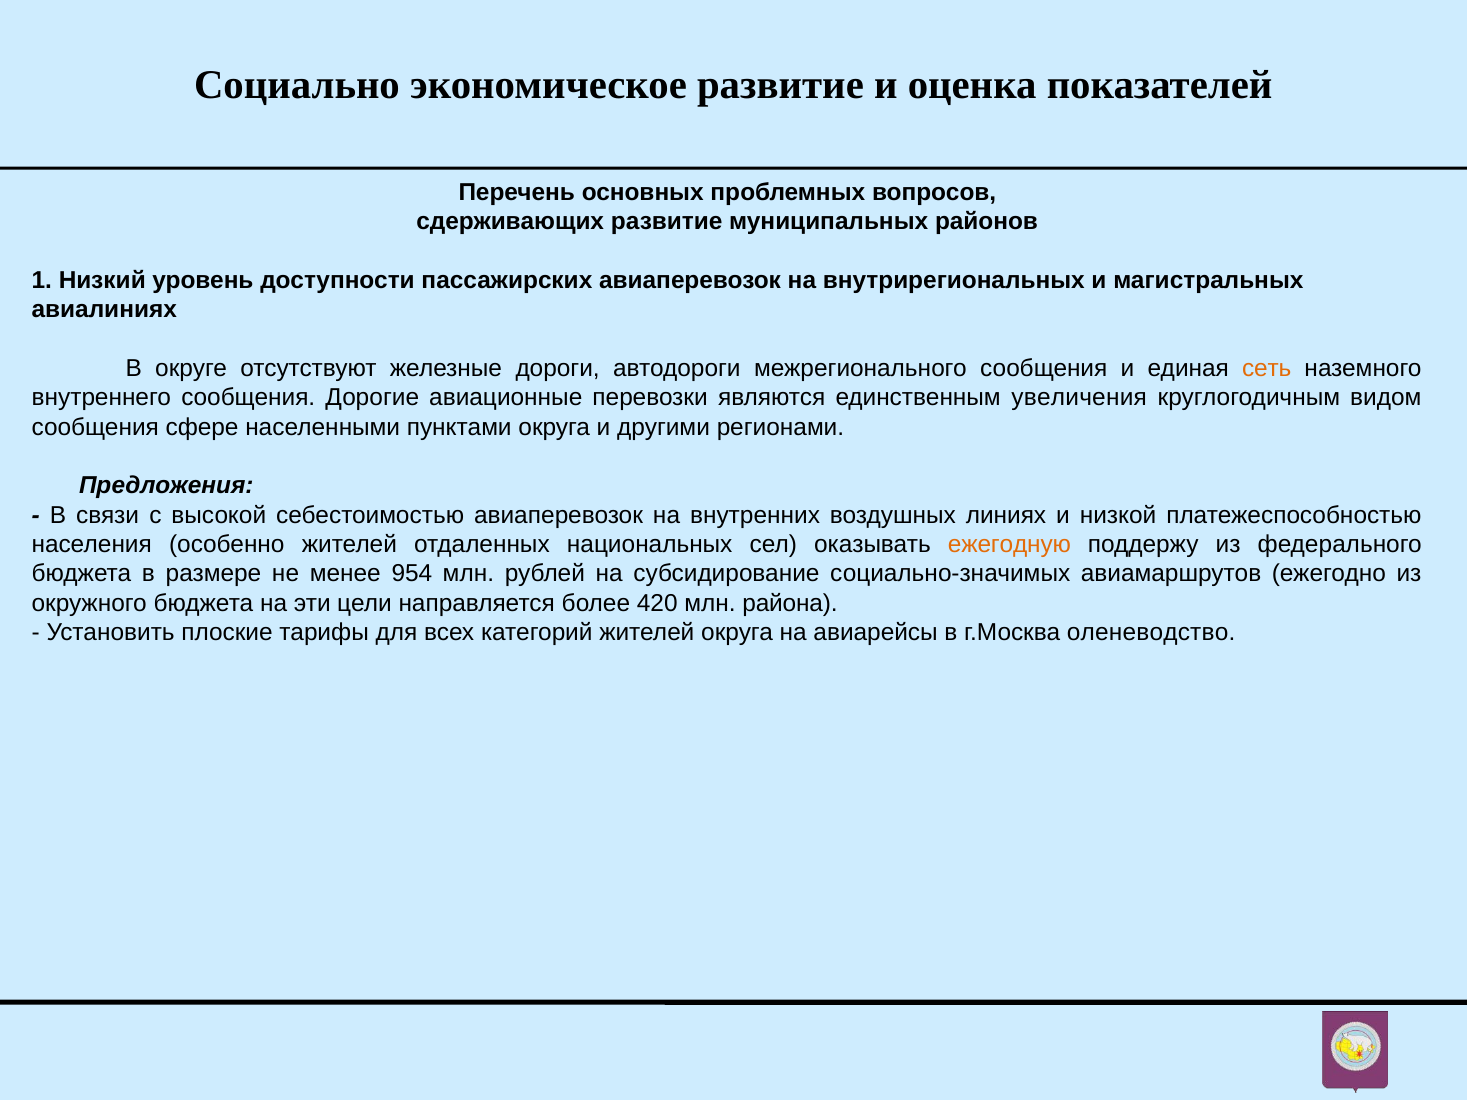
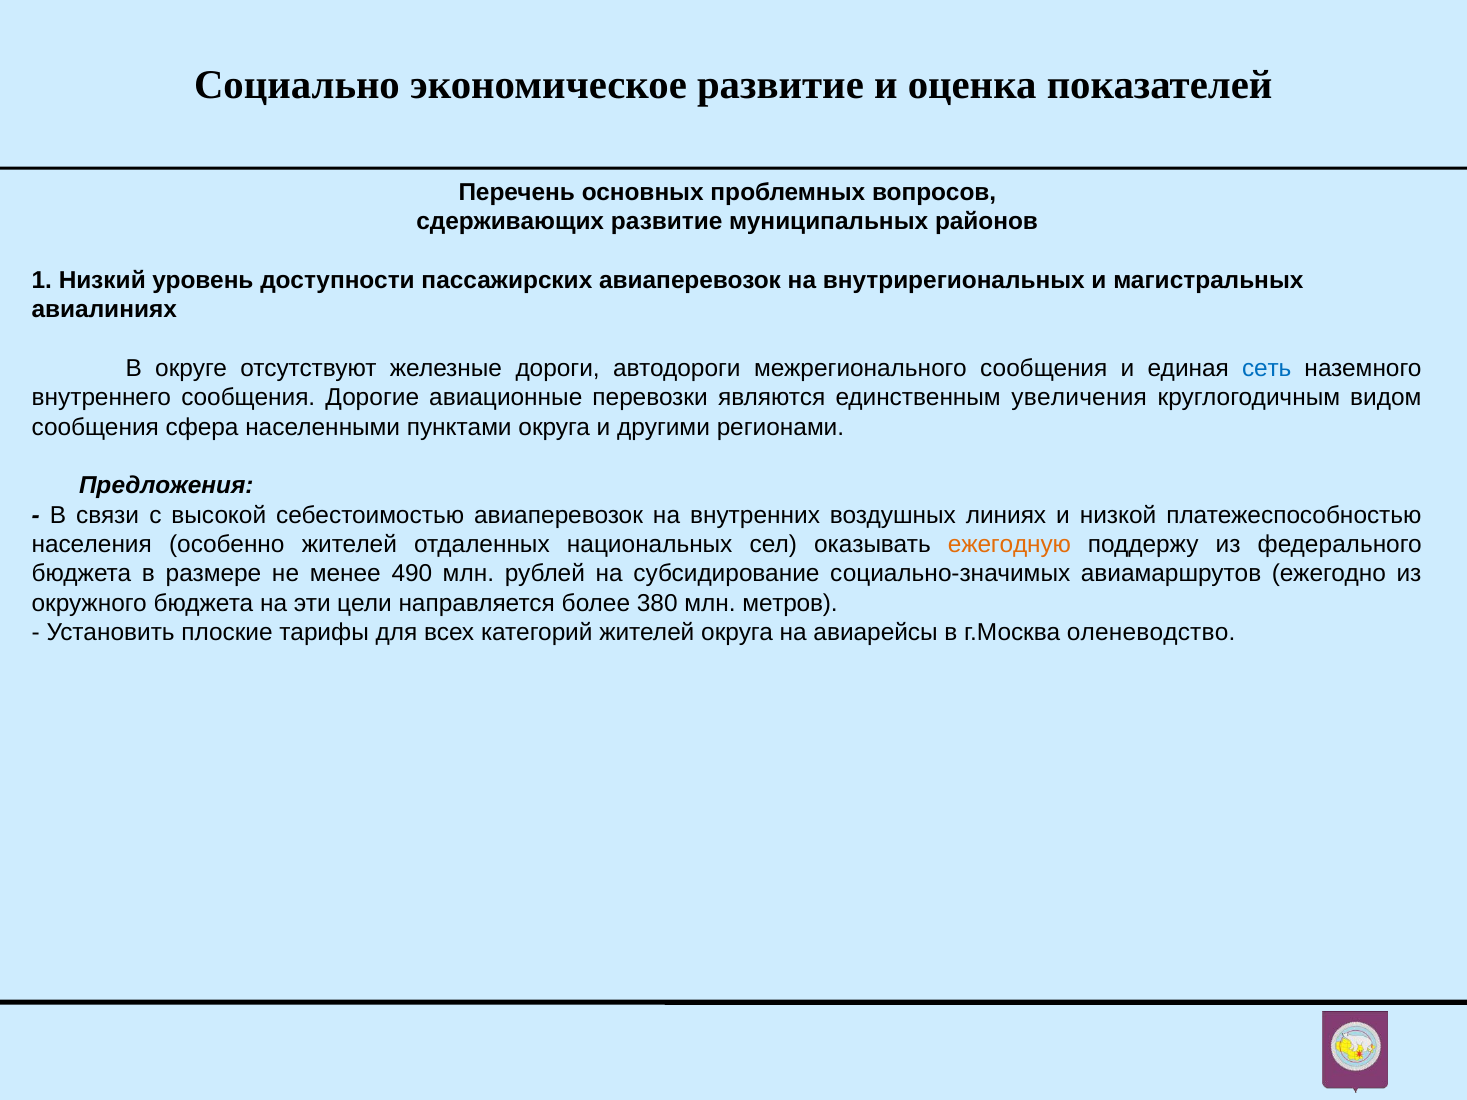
сеть colour: orange -> blue (1267, 368)
сфере: сфере -> сфера (202, 427)
954: 954 -> 490 (412, 574)
420: 420 -> 380 (657, 603)
района: района -> метров (790, 603)
